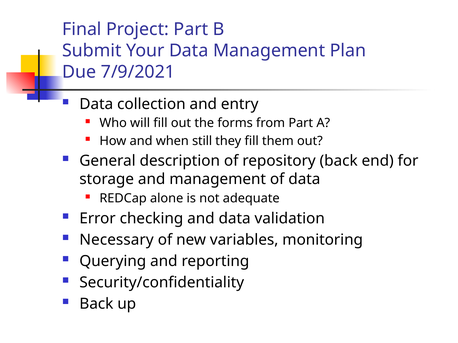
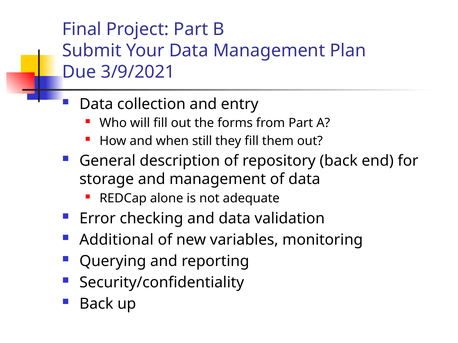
7/9/2021: 7/9/2021 -> 3/9/2021 (138, 72)
Necessary: Necessary -> Additional (117, 240)
